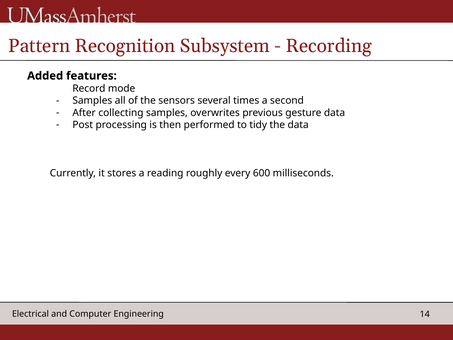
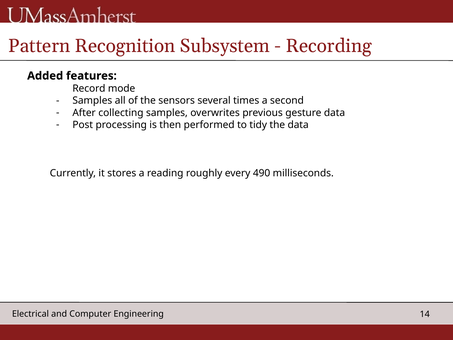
600: 600 -> 490 (262, 173)
